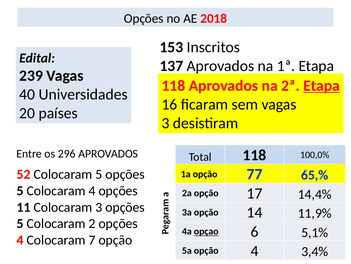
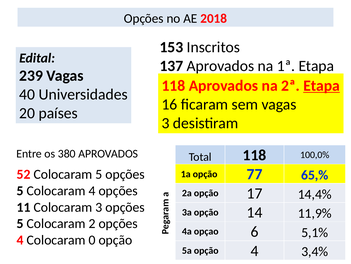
296: 296 -> 380 (67, 153)
opçao underline: present -> none (206, 231)
7: 7 -> 0 (92, 239)
